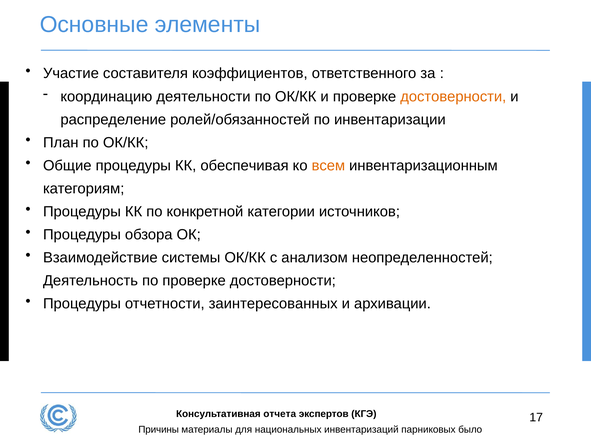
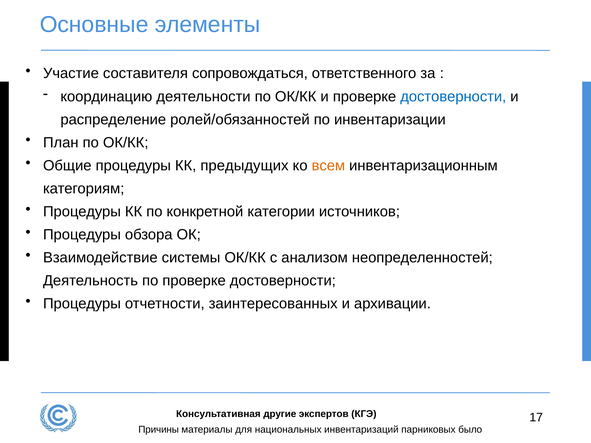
коэффициентов: коэффициентов -> сопровождаться (250, 73)
достоверности colour: orange -> blue (453, 97)
обеспечивая: обеспечивая -> предыдущих (244, 166)
отчета: отчета -> другие (280, 414)
